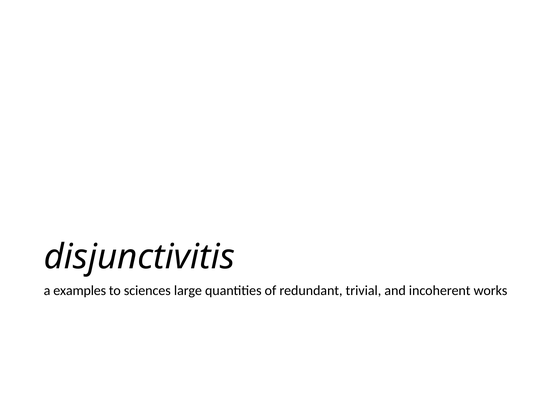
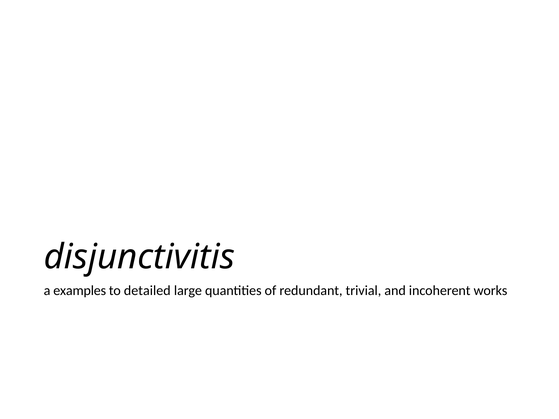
sciences: sciences -> detailed (147, 291)
